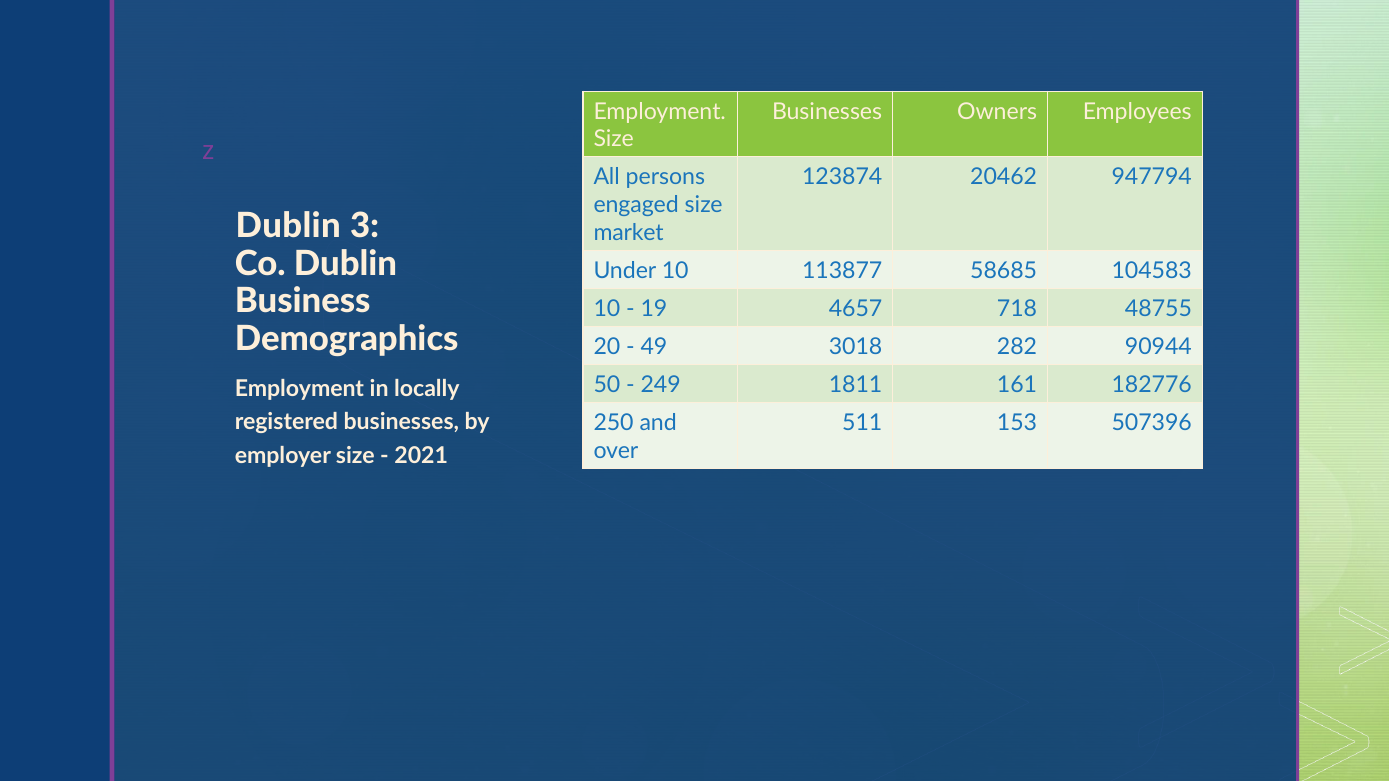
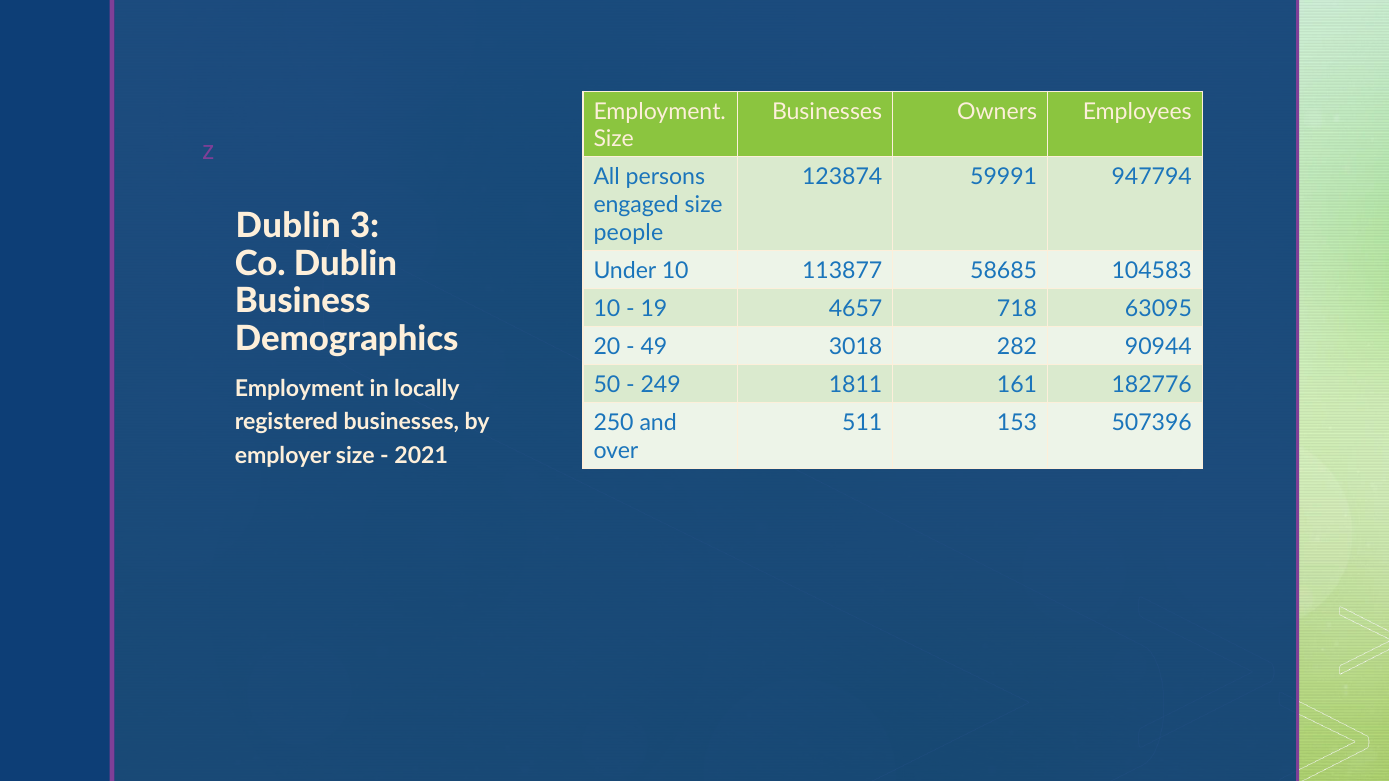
20462: 20462 -> 59991 (1004, 177)
market: market -> people (628, 233)
48755: 48755 -> 63095 (1158, 309)
